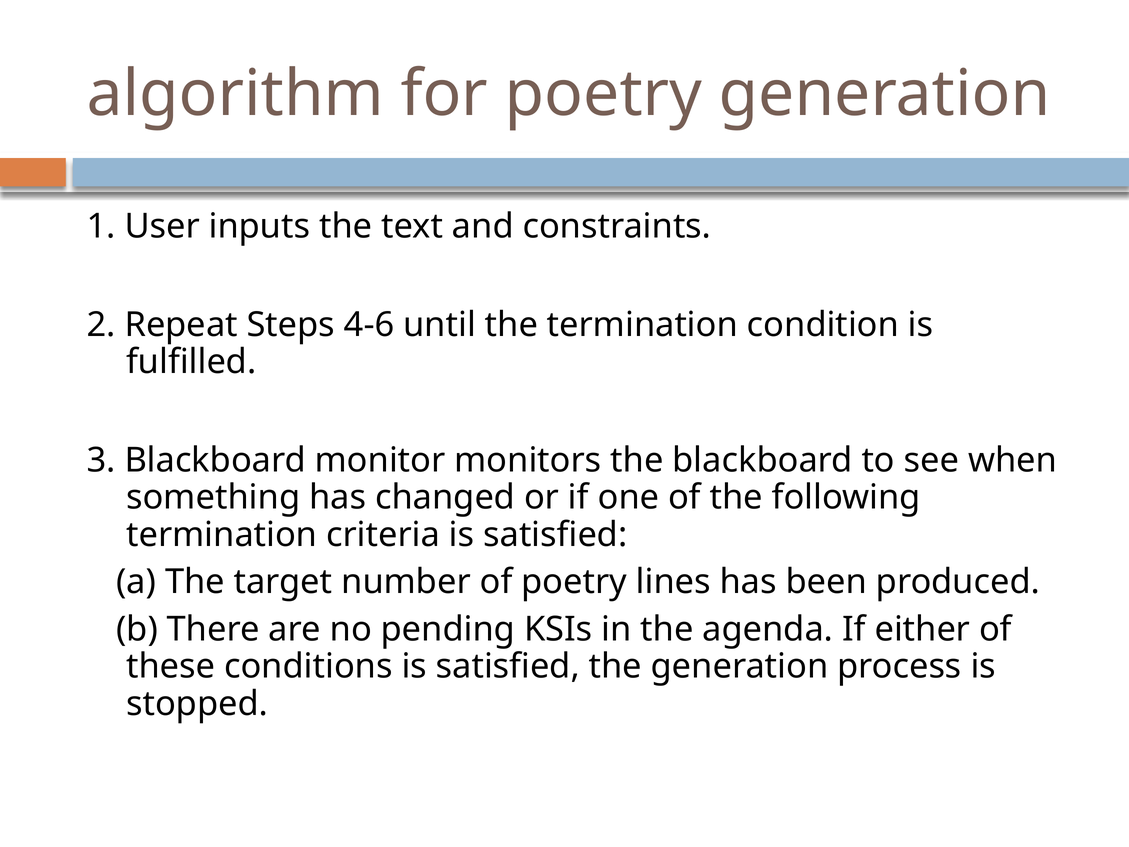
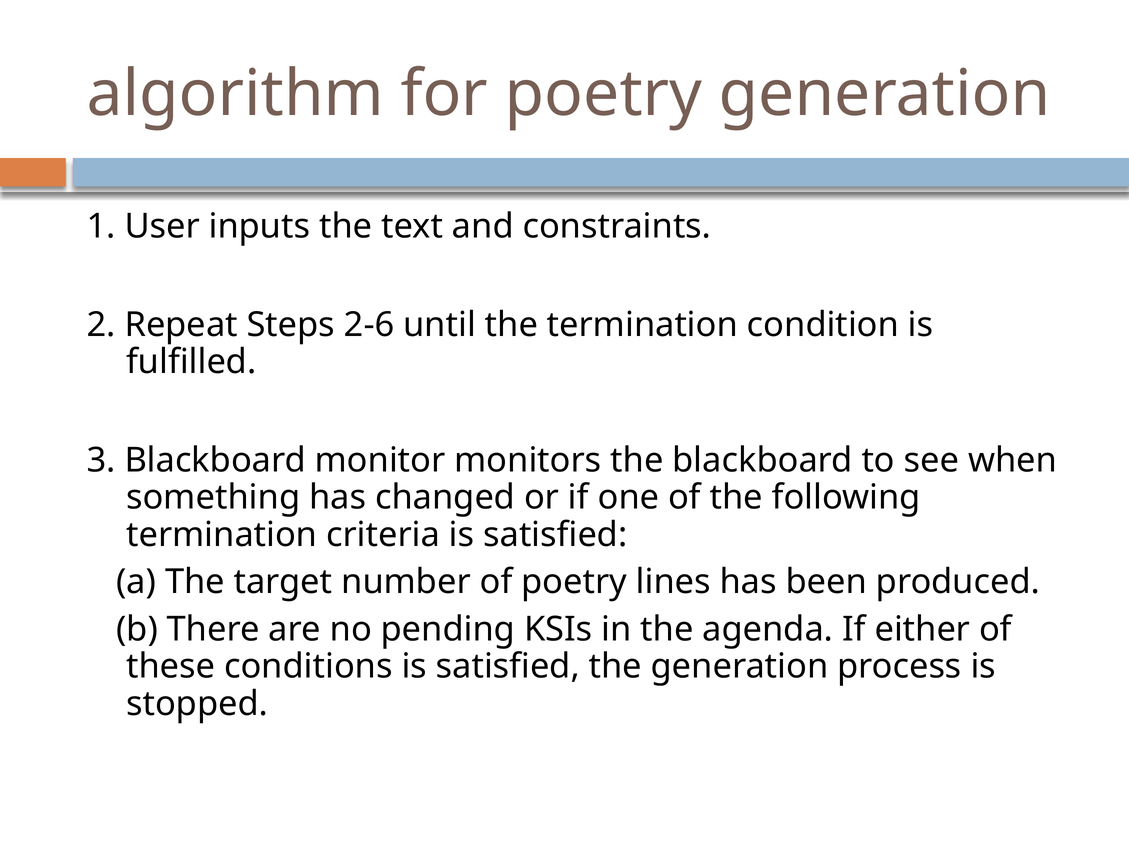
4-6: 4-6 -> 2-6 (369, 325)
